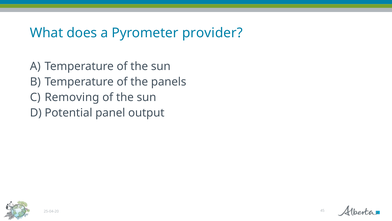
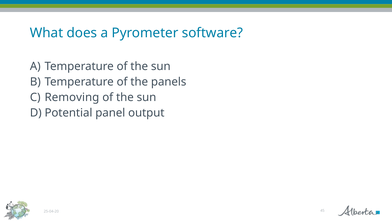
provider: provider -> software (212, 33)
